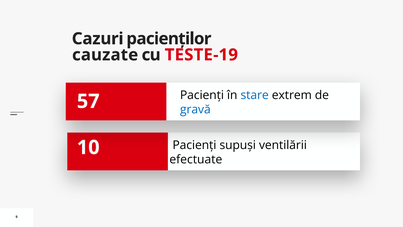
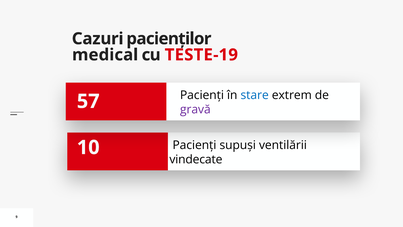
cauzate: cauzate -> medical (105, 55)
gravă colour: blue -> purple (195, 109)
efectuate: efectuate -> vindecate (196, 159)
